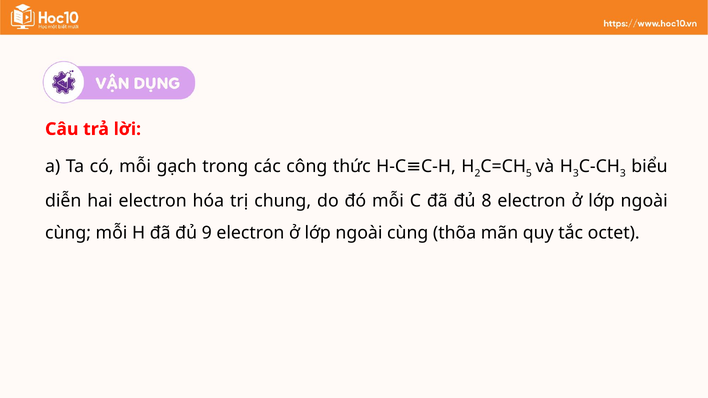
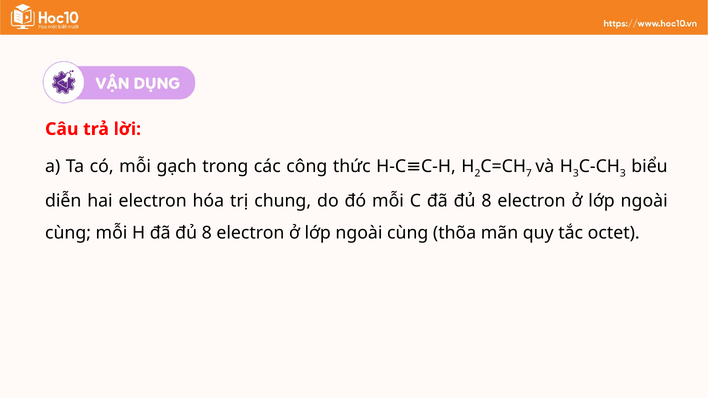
5: 5 -> 7 (529, 173)
H đã đủ 9: 9 -> 8 (207, 233)
